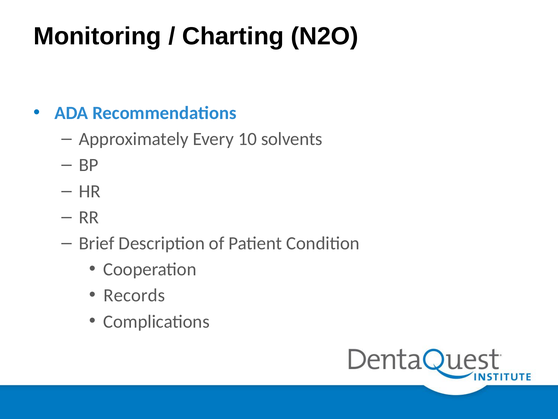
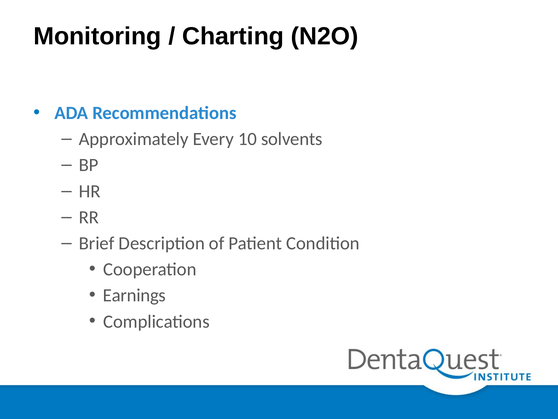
Records: Records -> Earnings (134, 295)
